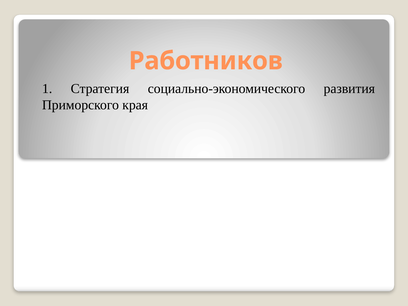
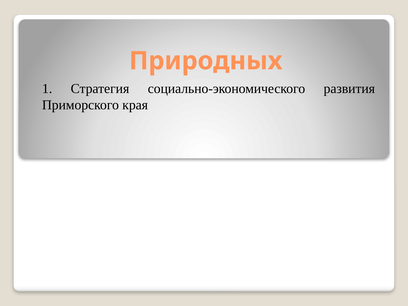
Работников: Работников -> Природных (206, 61)
